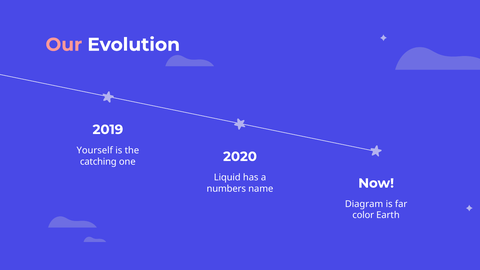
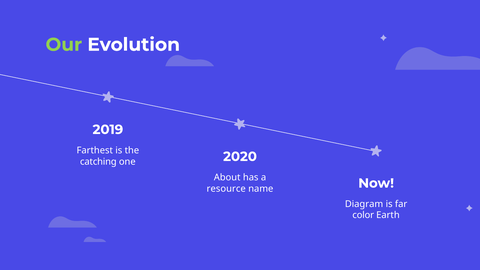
Our colour: pink -> light green (64, 45)
Yourself: Yourself -> Farthest (95, 150)
Liquid: Liquid -> About (227, 177)
numbers: numbers -> resource (226, 189)
